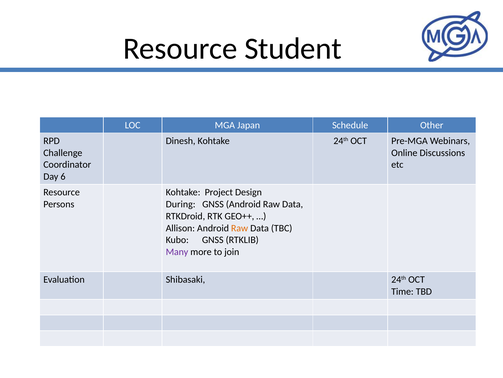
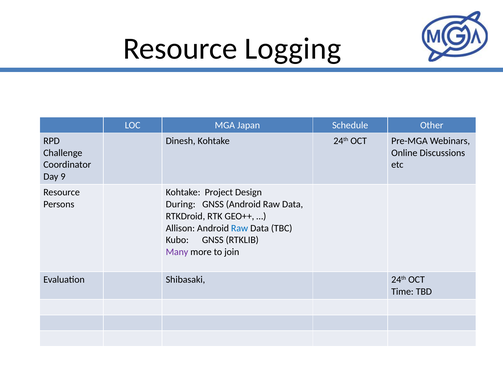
Student: Student -> Logging (293, 49)
6: 6 -> 9 (63, 176)
Raw colour: orange -> blue (240, 228)
